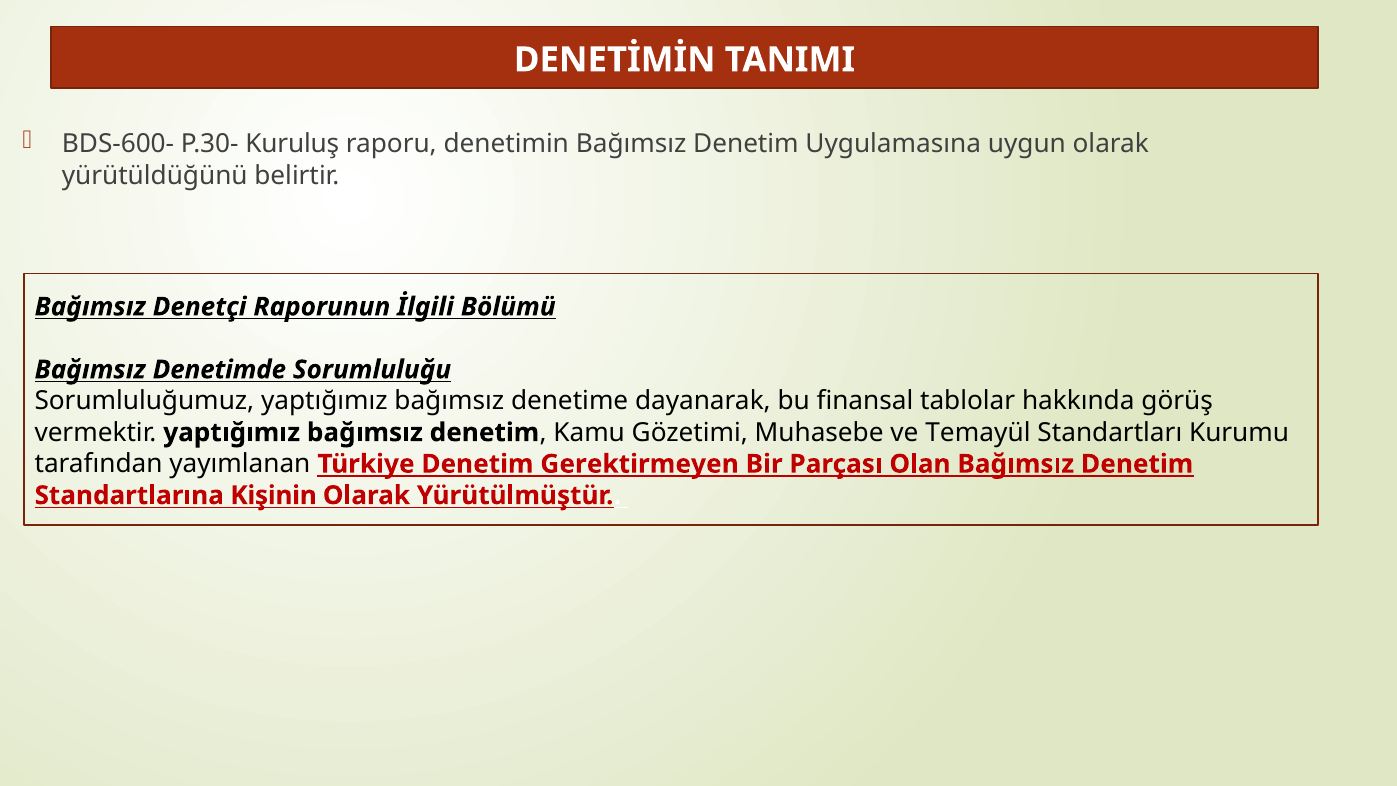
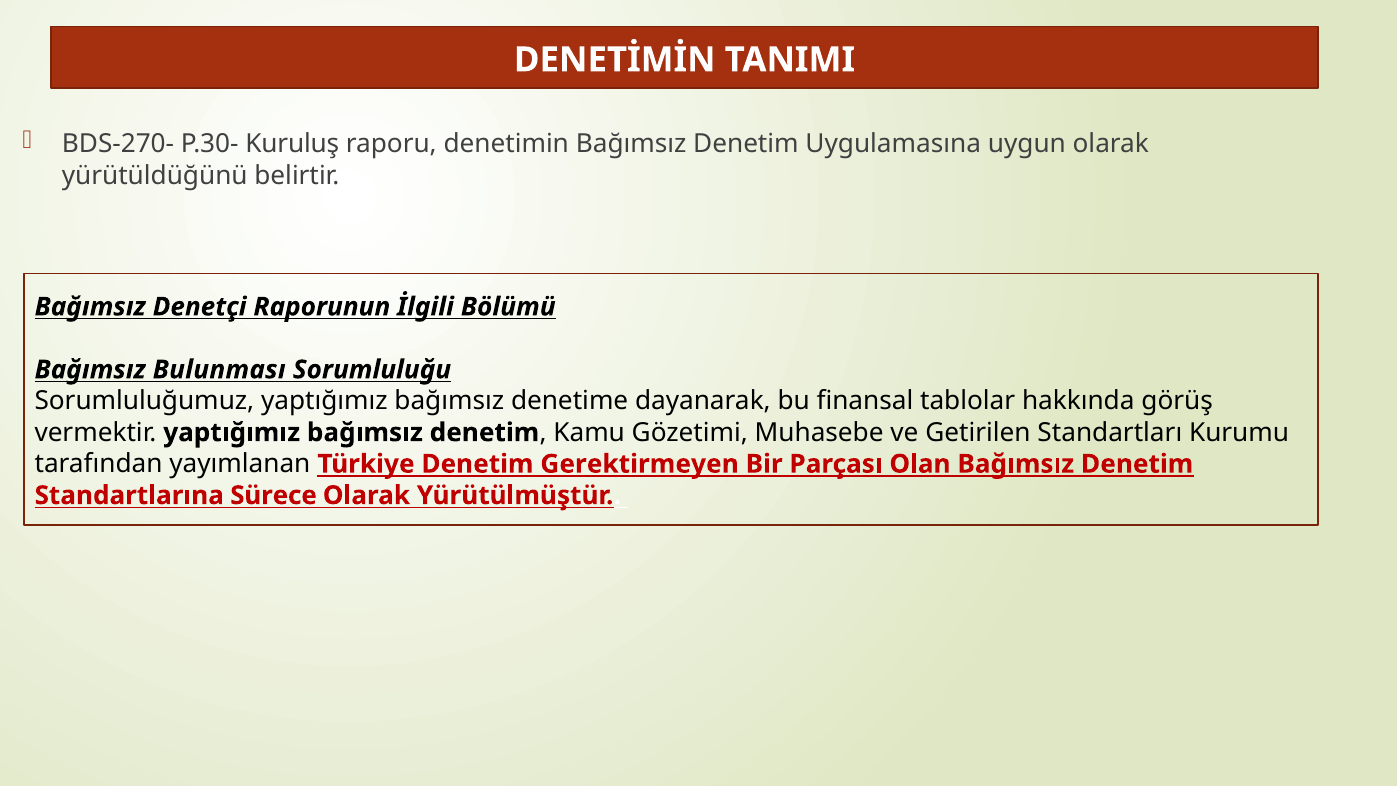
BDS-600-: BDS-600- -> BDS-270- (118, 144)
Denetimde: Denetimde -> Bulunması (219, 370)
Temayül: Temayül -> Getirilen (978, 432)
Kişinin: Kişinin -> Sürece (274, 495)
